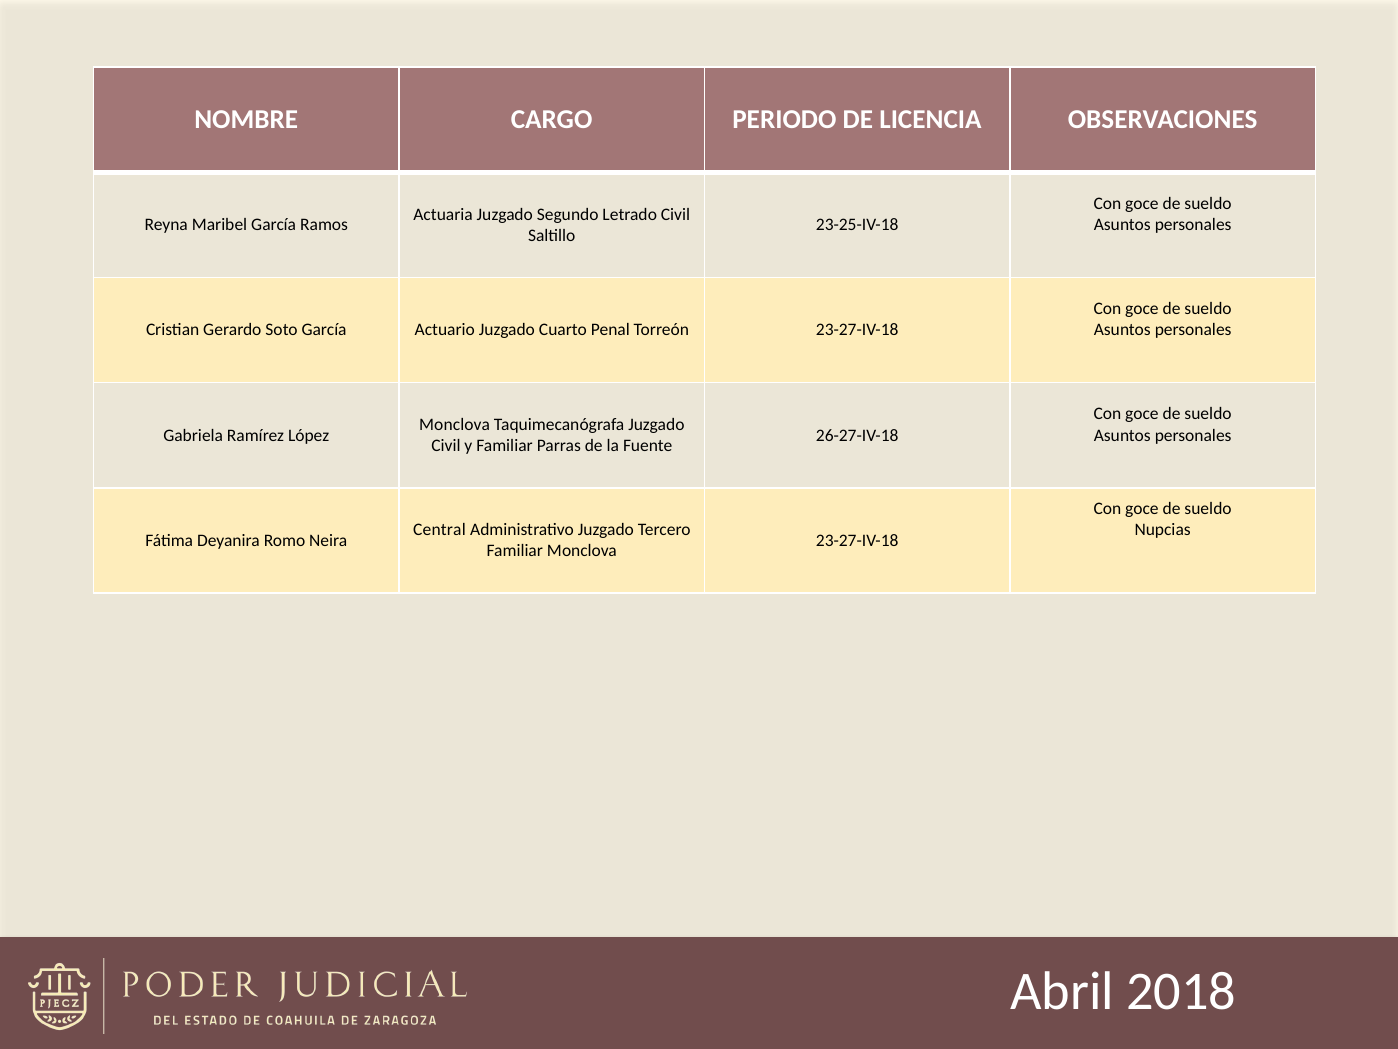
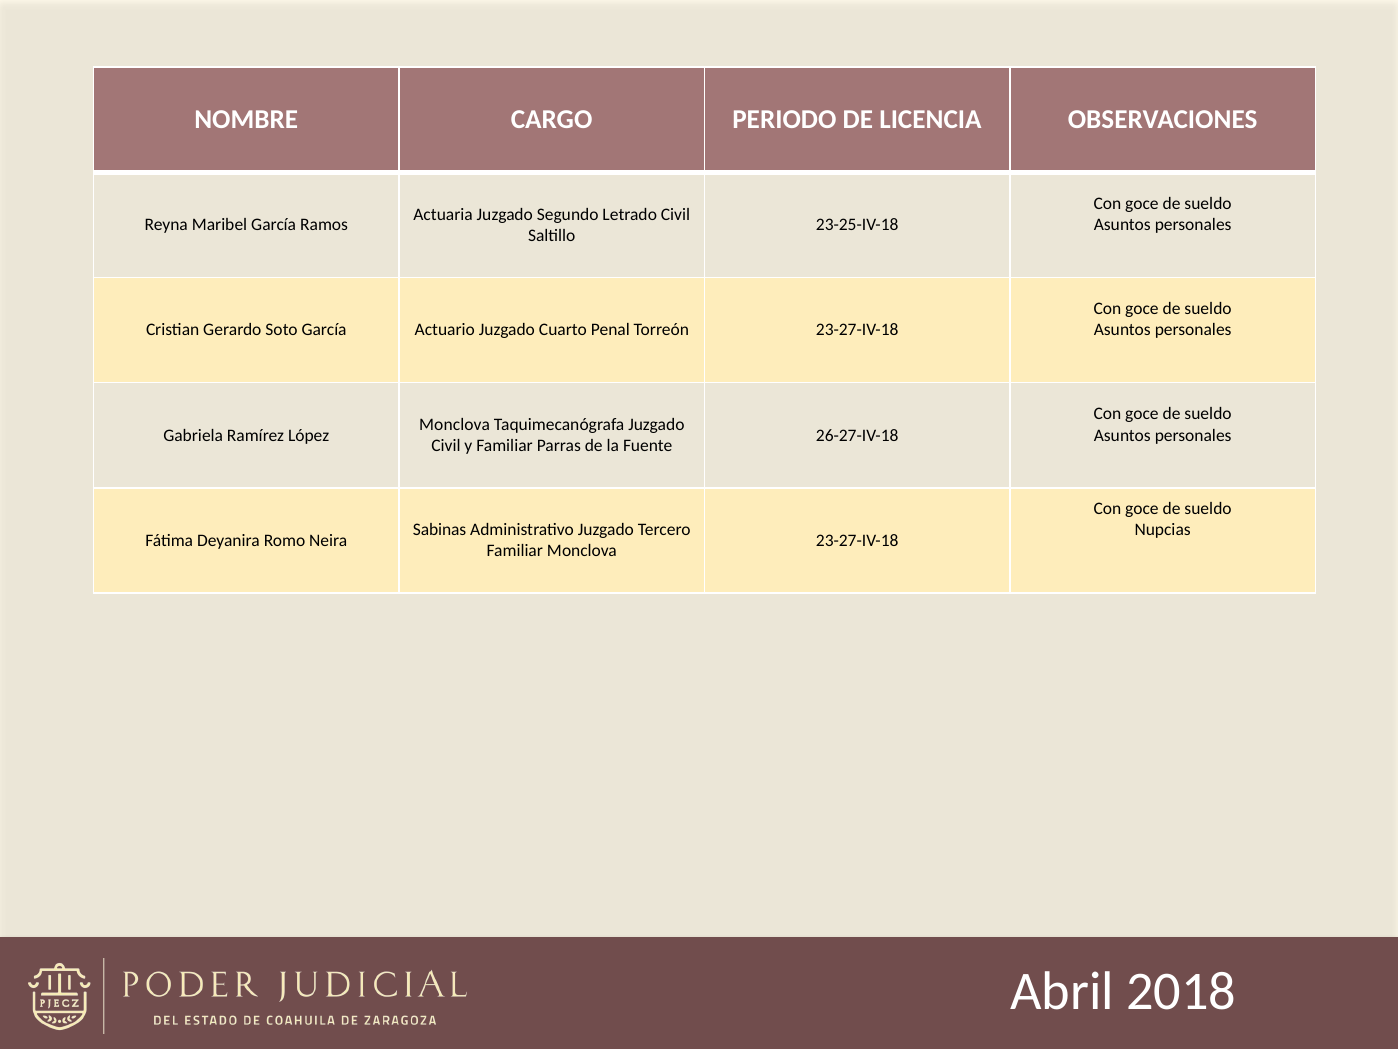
Central: Central -> Sabinas (440, 530)
